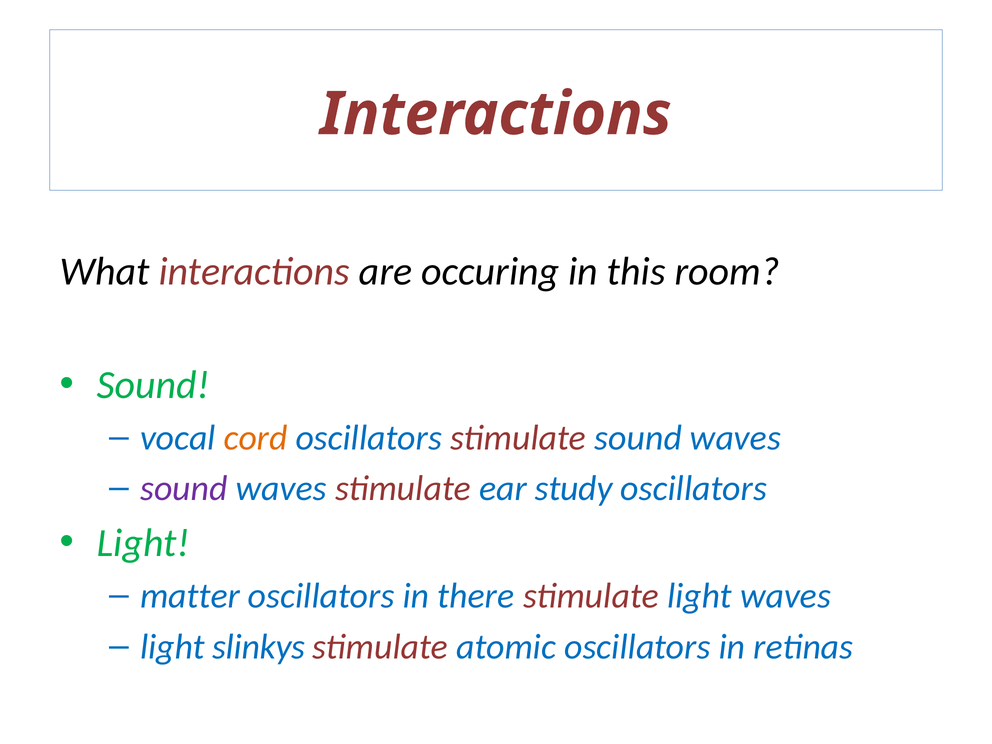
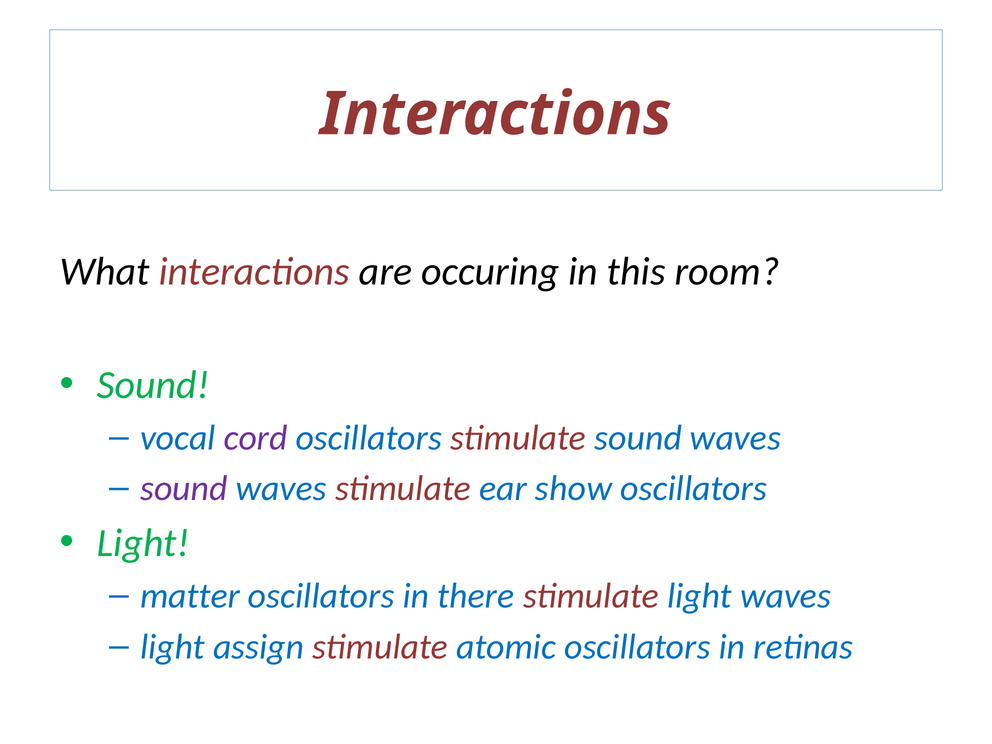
cord colour: orange -> purple (256, 438)
study: study -> show (574, 489)
slinkys: slinkys -> assign (259, 647)
